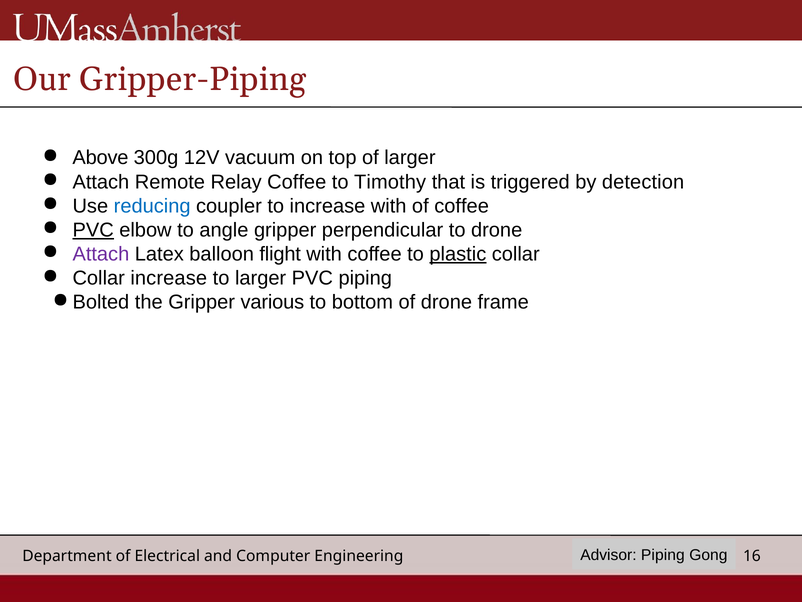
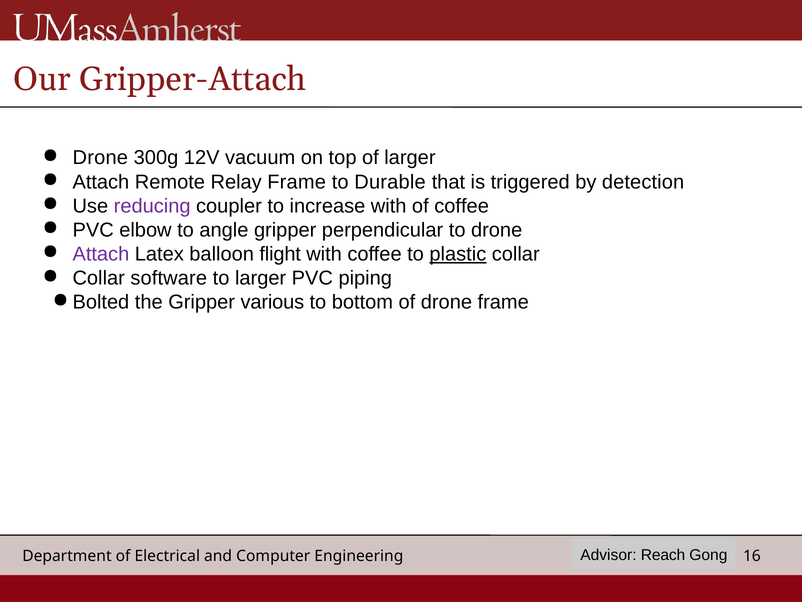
Gripper-Piping: Gripper-Piping -> Gripper-Attach (193, 79)
Above: Above -> Drone (100, 158)
Relay Coffee: Coffee -> Frame (297, 182)
Timothy: Timothy -> Durable (390, 182)
reducing colour: blue -> purple (152, 206)
PVC underline: present -> none (93, 230)
Collar increase: increase -> software (169, 278)
Advisor Piping: Piping -> Reach (663, 554)
